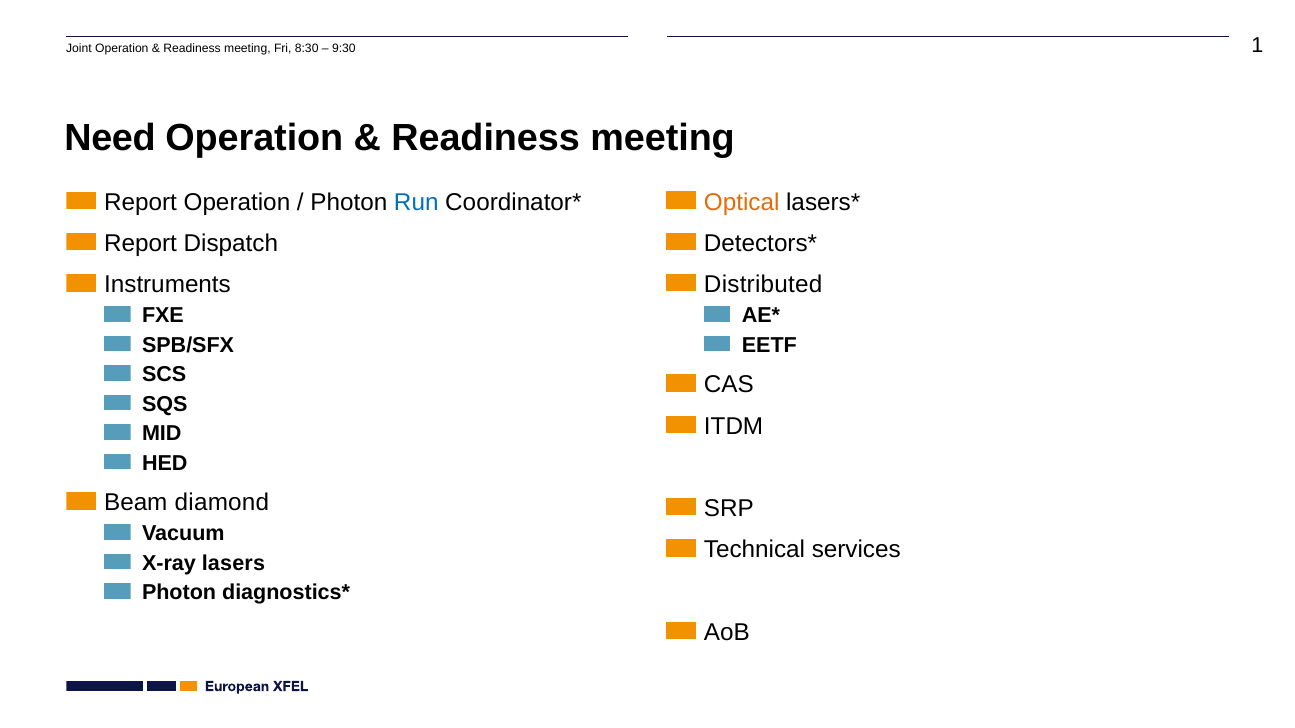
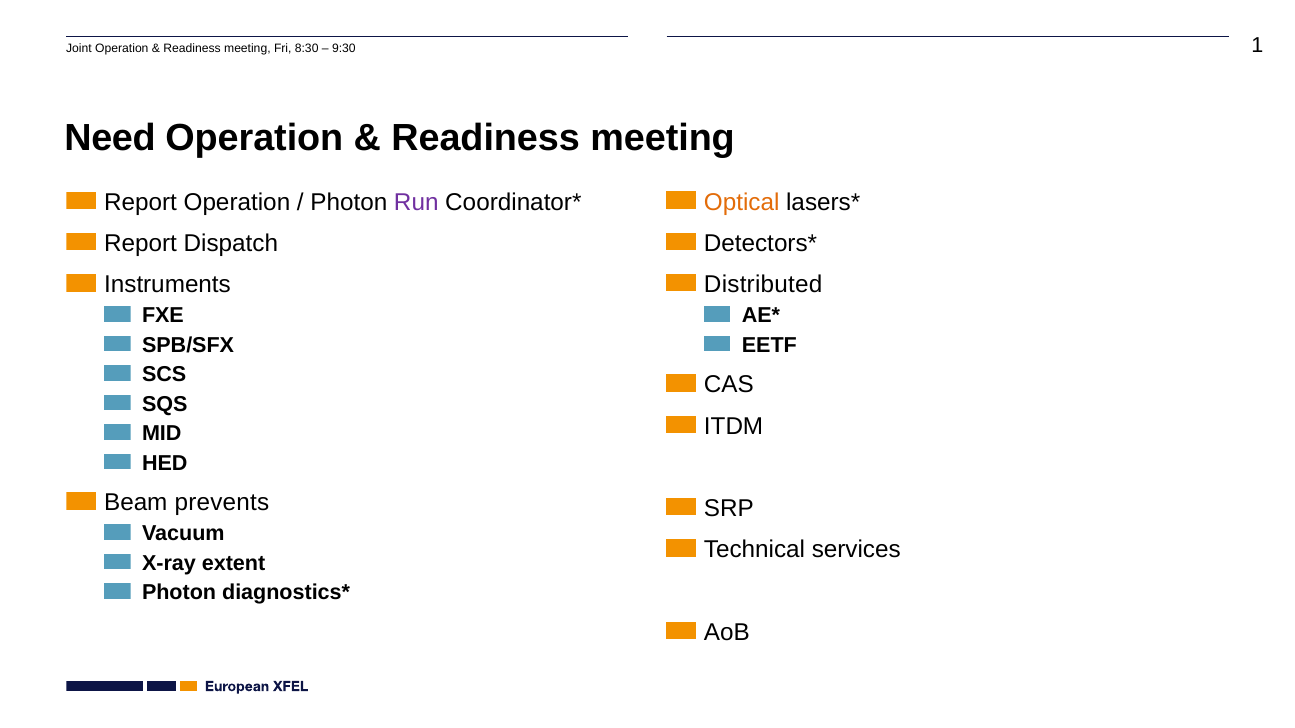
Run colour: blue -> purple (416, 202)
diamond: diamond -> prevents (222, 503)
lasers: lasers -> extent (234, 564)
